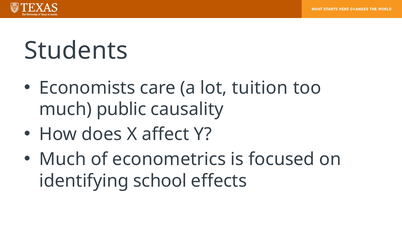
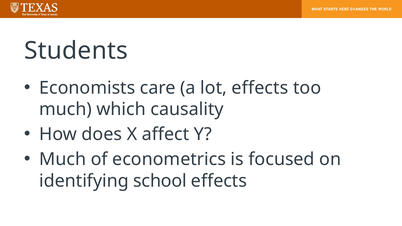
lot tuition: tuition -> effects (260, 88)
public: public -> which (121, 109)
